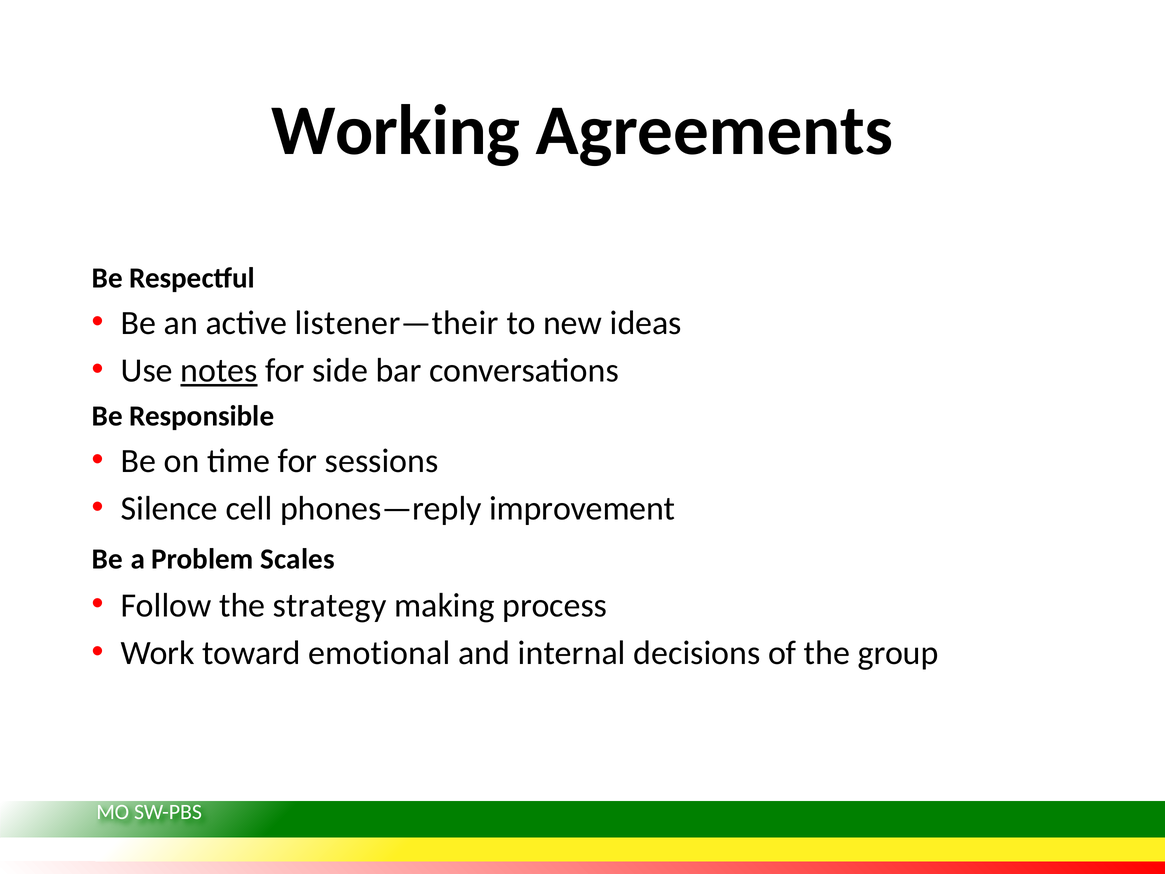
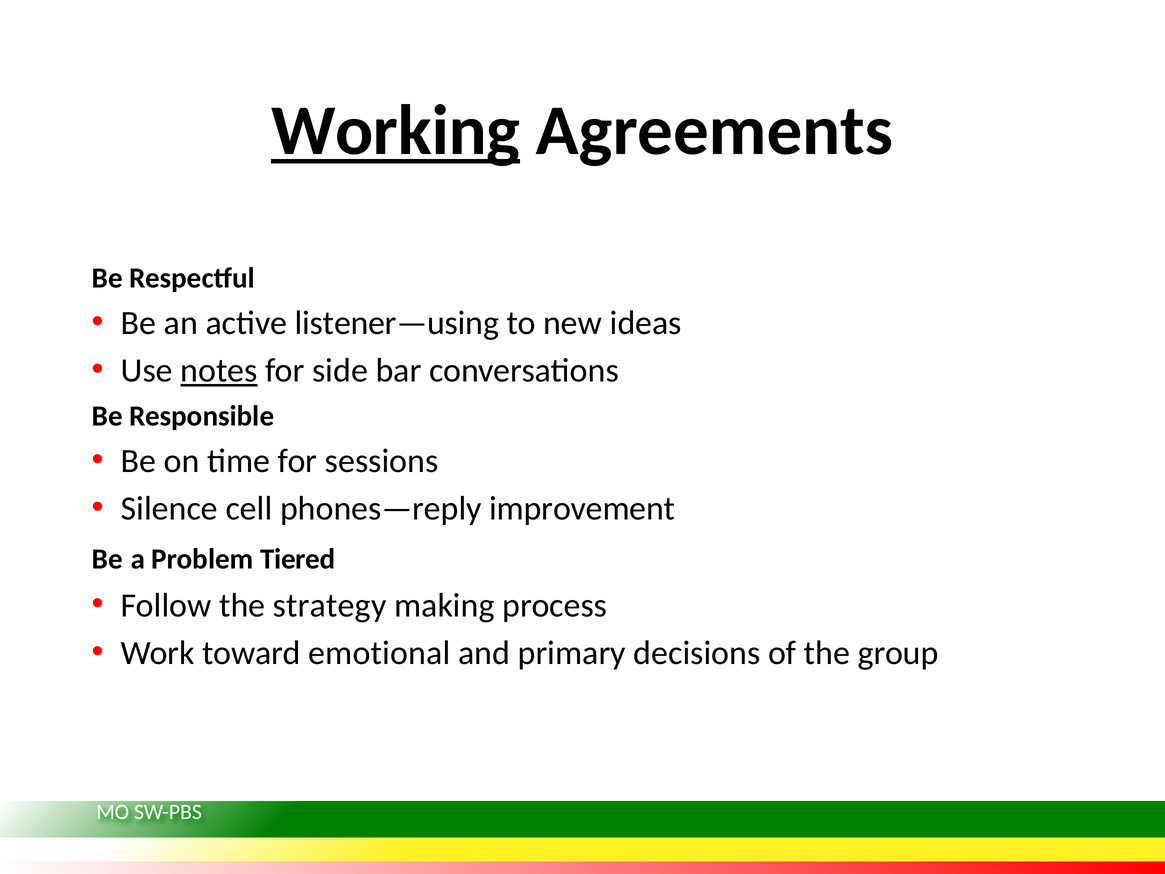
Working underline: none -> present (396, 131)
listener—their: listener—their -> listener—using (397, 323)
Scales: Scales -> Tiered (298, 559)
internal: internal -> primary (572, 653)
